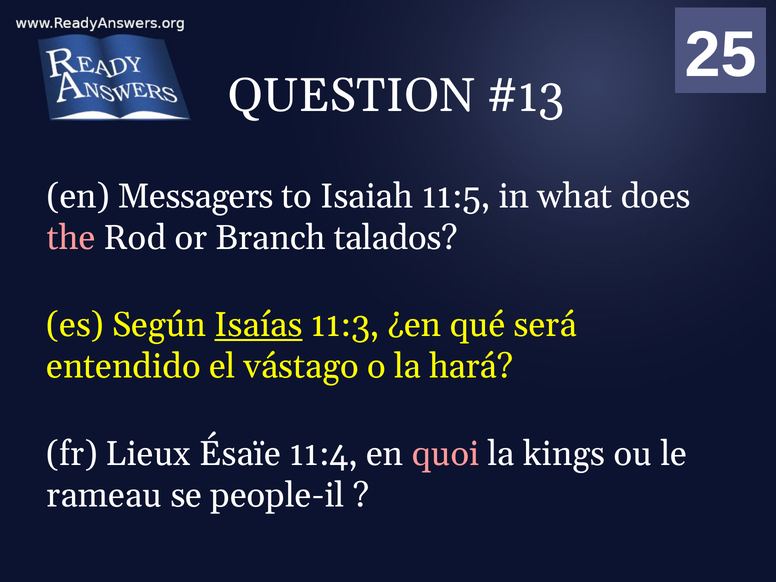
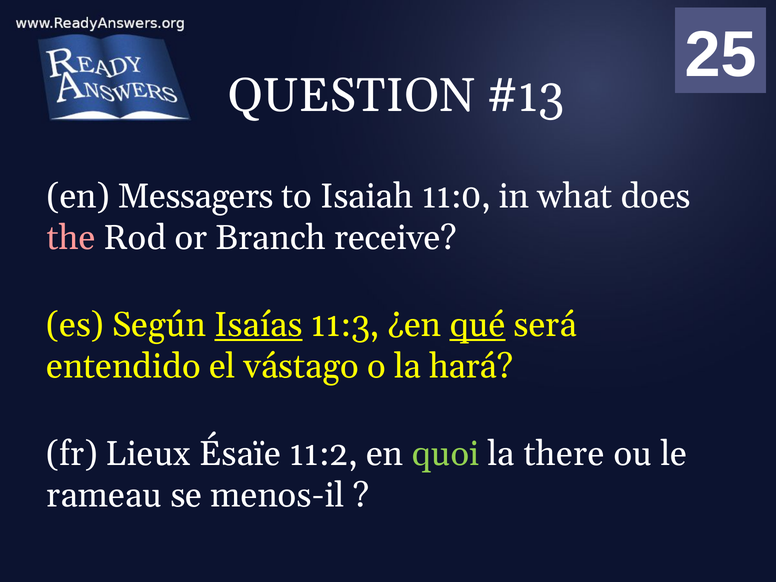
11:5: 11:5 -> 11:0 (456, 196)
talados: talados -> receive (396, 238)
qué underline: none -> present (477, 325)
11:4: 11:4 -> 11:2 (323, 454)
quoi colour: pink -> light green (445, 454)
kings: kings -> there (564, 454)
people-il: people-il -> menos-il (277, 495)
